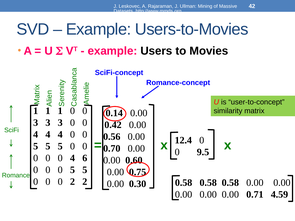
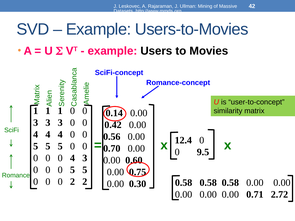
4 6: 6 -> 3 (85, 158)
4.59: 4.59 -> 2.72 (279, 195)
